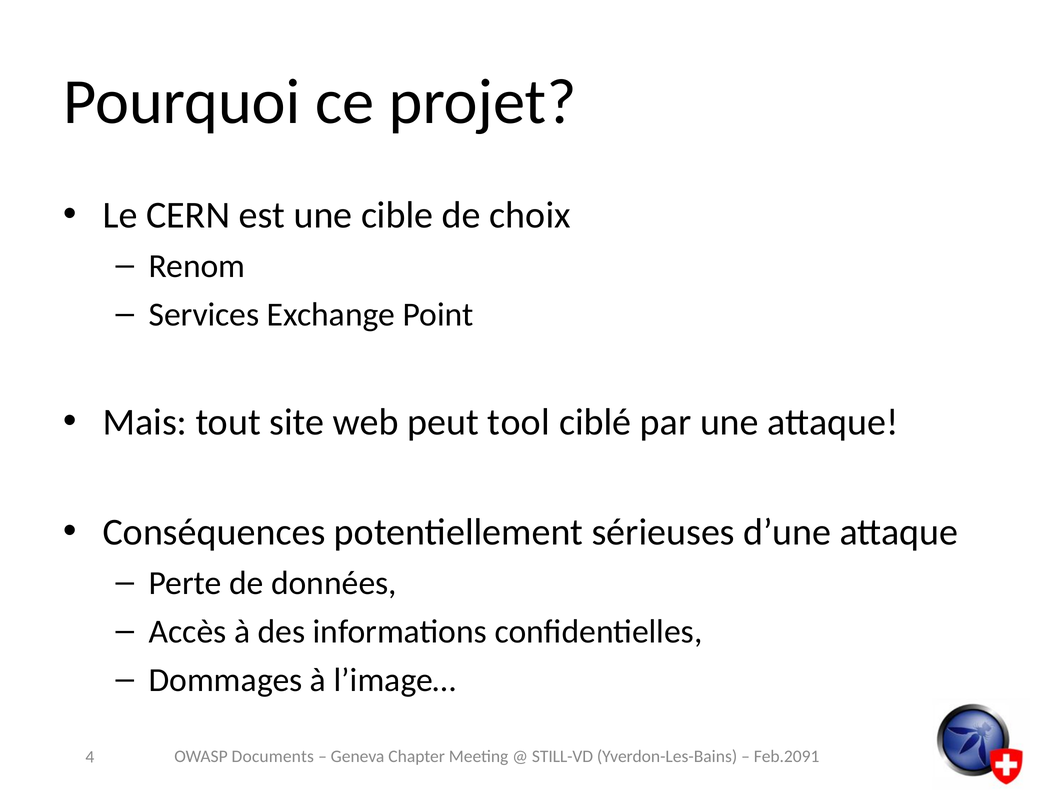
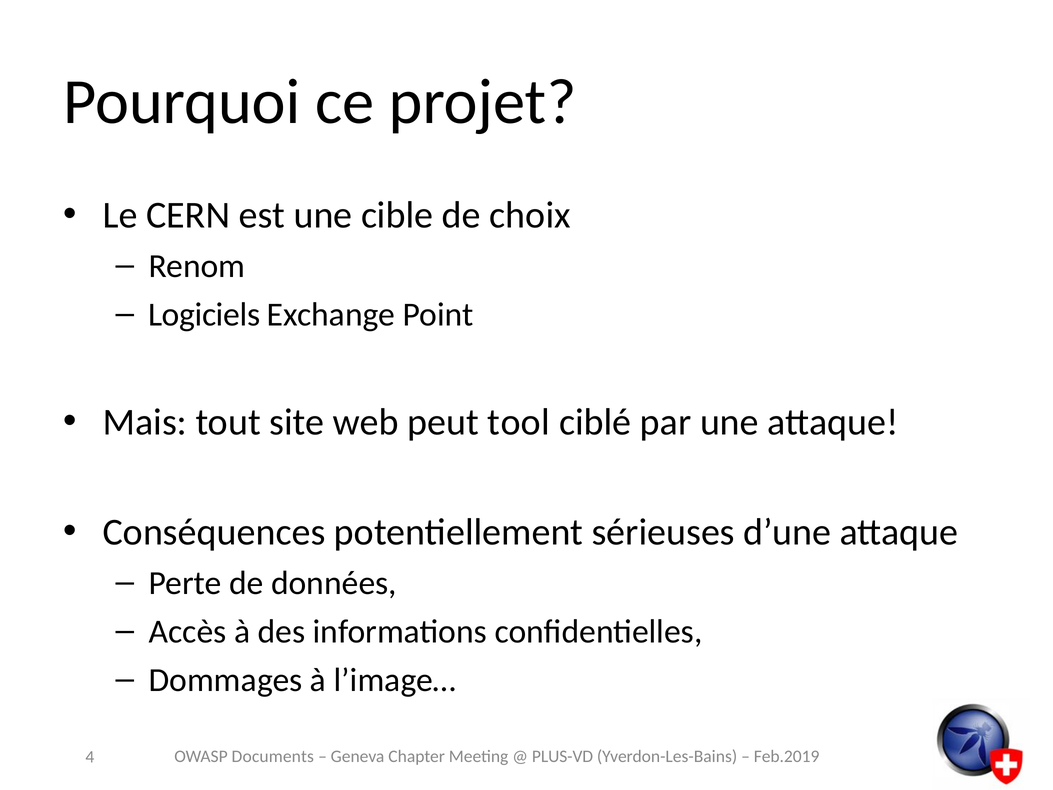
Services: Services -> Logiciels (204, 314)
STILL-VD: STILL-VD -> PLUS-VD (563, 756)
Feb.2091: Feb.2091 -> Feb.2019 (787, 756)
